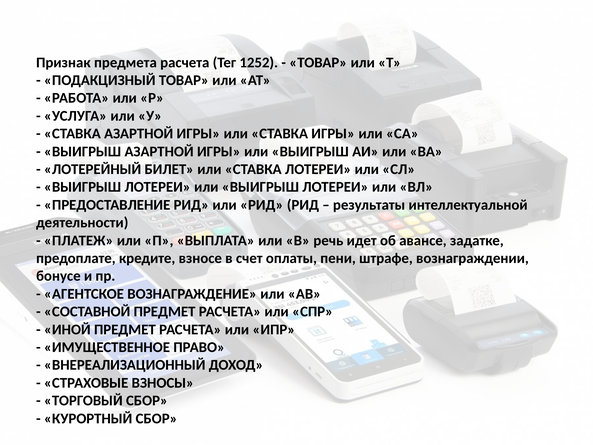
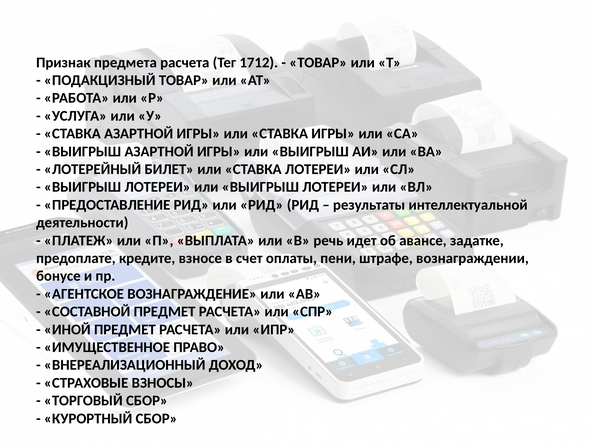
1252: 1252 -> 1712 (259, 62)
